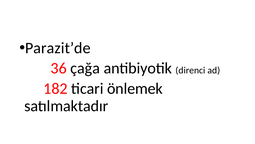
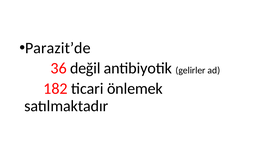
çağa: çağa -> değil (85, 68)
direnci: direnci -> gelirler (191, 70)
